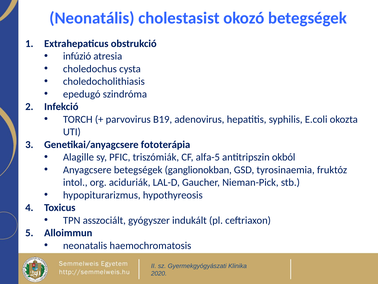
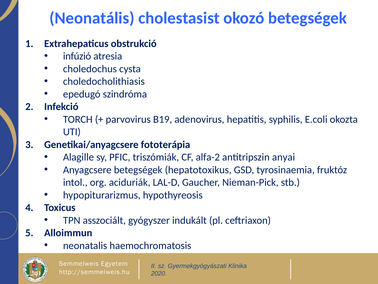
alfa-5: alfa-5 -> alfa-2 (208, 157)
okból: okból -> anyai (284, 157)
ganglionokban: ganglionokban -> hepatotoxikus (198, 170)
